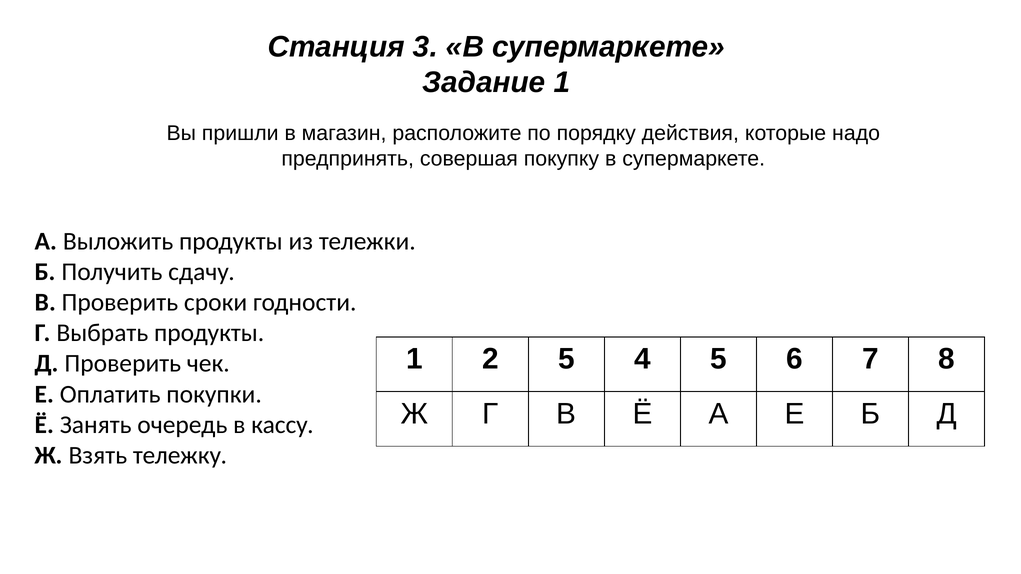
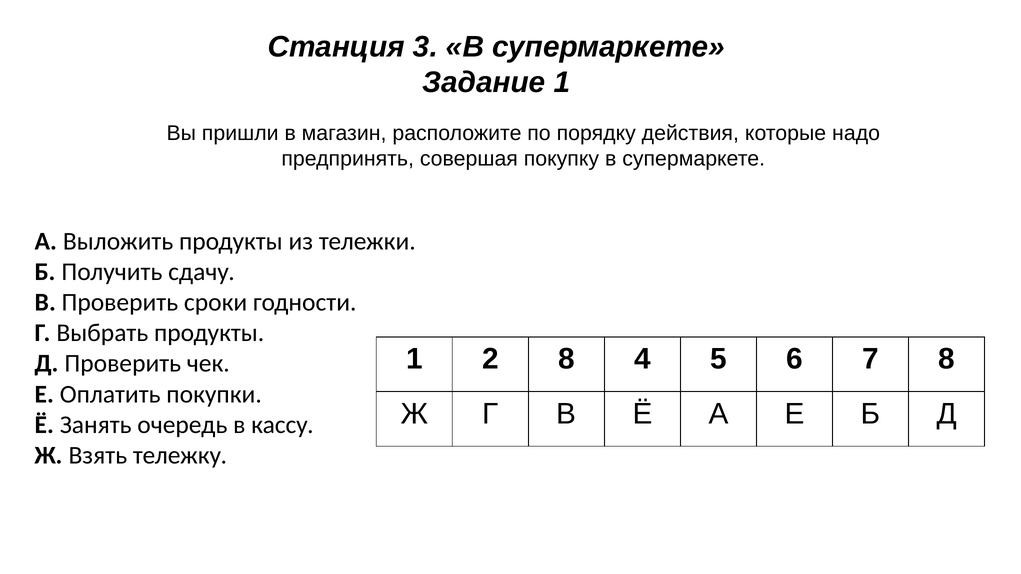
2 5: 5 -> 8 (566, 359)
